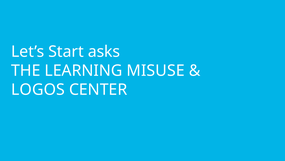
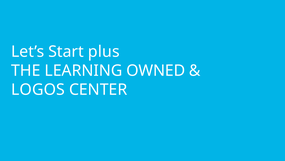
asks: asks -> plus (104, 51)
MISUSE: MISUSE -> OWNED (156, 70)
